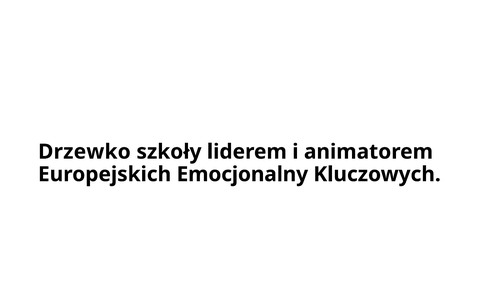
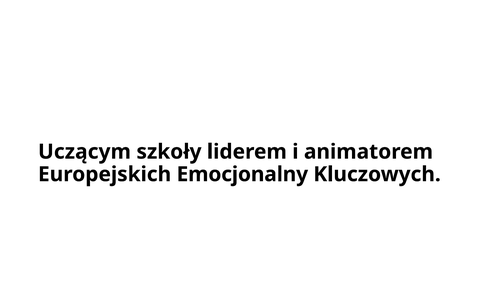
Drzewko: Drzewko -> Uczącym (84, 152)
